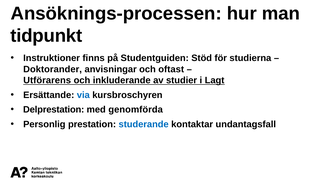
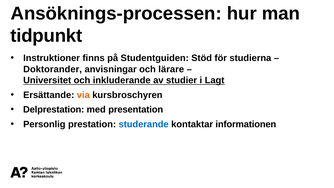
oftast: oftast -> lärare (171, 69)
Utförarens: Utförarens -> Universitet (47, 80)
via colour: blue -> orange (83, 95)
genomförda: genomförda -> presentation (136, 110)
undantagsfall: undantagsfall -> informationen (246, 124)
